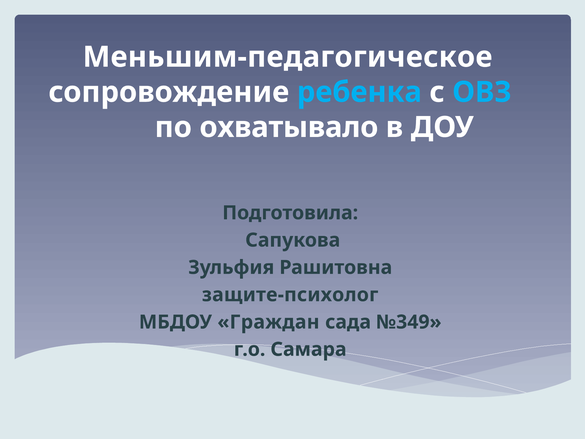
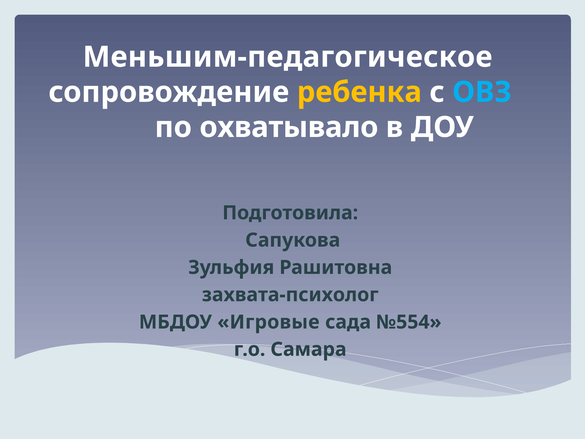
ребенка colour: light blue -> yellow (359, 92)
защите-психолог: защите-психолог -> захвата-психолог (290, 295)
Граждан: Граждан -> Игровые (268, 322)
№349: №349 -> №554 (409, 322)
